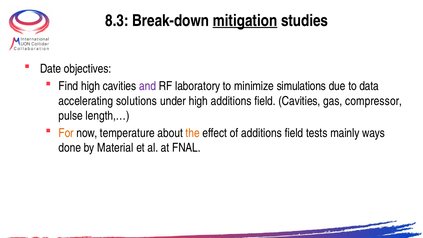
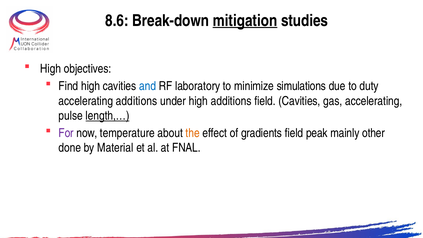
8.3: 8.3 -> 8.6 (117, 21)
Date: Date -> High (51, 69)
and colour: purple -> blue (148, 86)
data: data -> duty (369, 86)
accelerating solutions: solutions -> additions (137, 101)
gas compressor: compressor -> accelerating (374, 101)
length,… underline: none -> present (107, 116)
For colour: orange -> purple (66, 133)
of additions: additions -> gradients (262, 133)
tests: tests -> peak (317, 133)
ways: ways -> other (374, 133)
